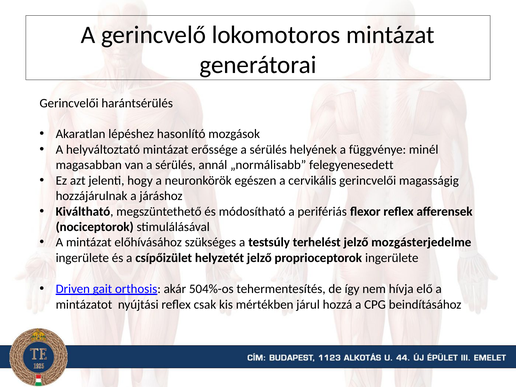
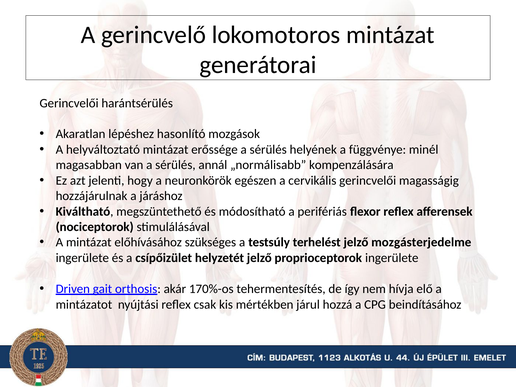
felegyenesedett: felegyenesedett -> kompenzálására (351, 165)
504%-os: 504%-os -> 170%-os (211, 289)
